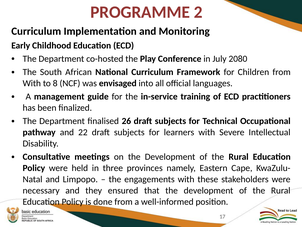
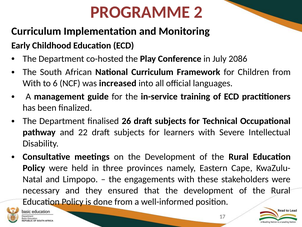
2080: 2080 -> 2086 (238, 59)
8: 8 -> 6 (55, 83)
envisaged: envisaged -> increased (118, 83)
